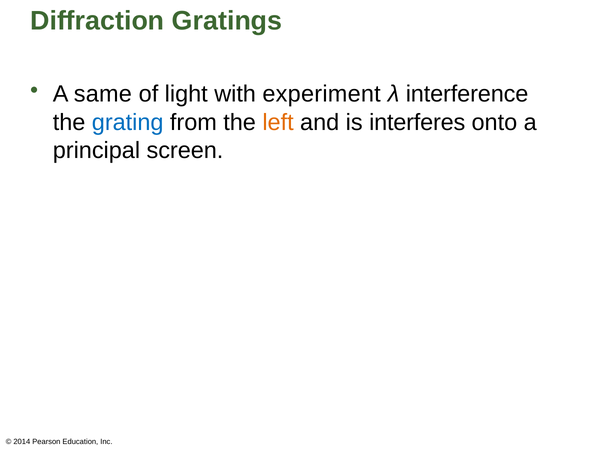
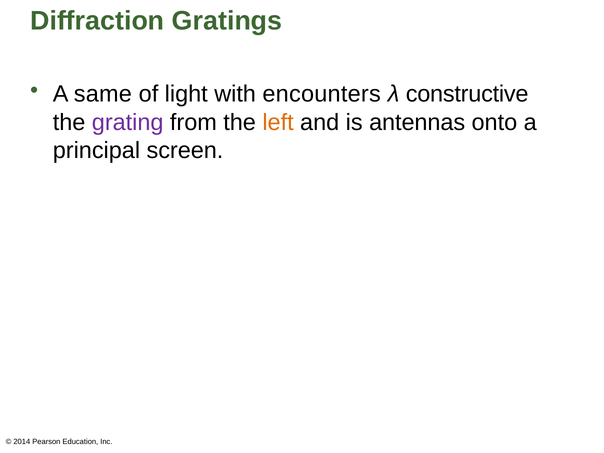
experiment: experiment -> encounters (322, 94)
interference: interference -> constructive (467, 94)
grating colour: blue -> purple (128, 122)
interferes: interferes -> antennas (417, 122)
